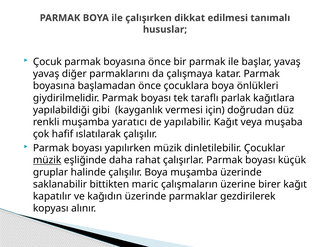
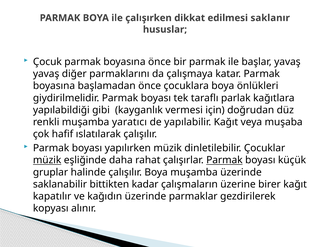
tanımalı: tanımalı -> saklanır (270, 18)
Parmak underline: none -> present (224, 160)
maric: maric -> kadar (145, 185)
